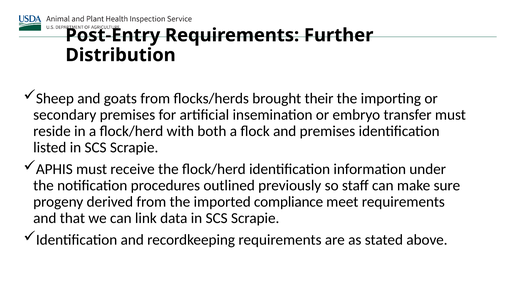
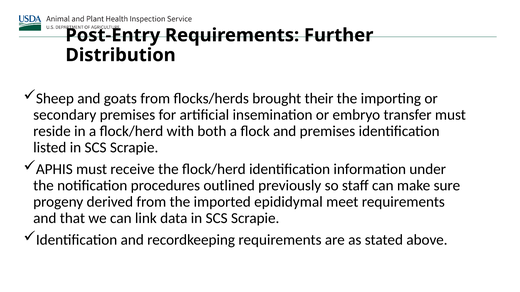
compliance: compliance -> epididymal (288, 202)
